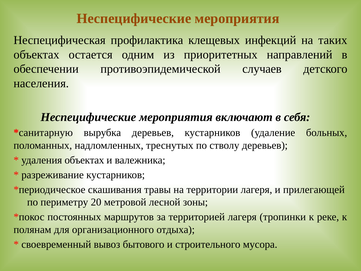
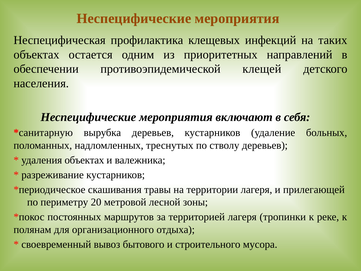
случаев: случаев -> клещей (262, 69)
